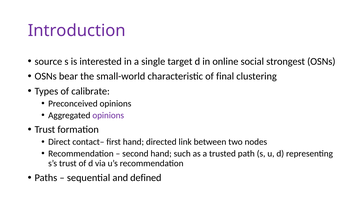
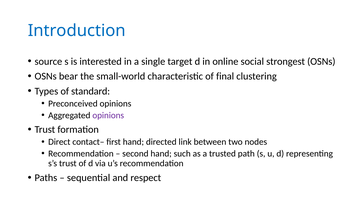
Introduction colour: purple -> blue (77, 31)
calibrate: calibrate -> standard (91, 91)
defined: defined -> respect (146, 177)
